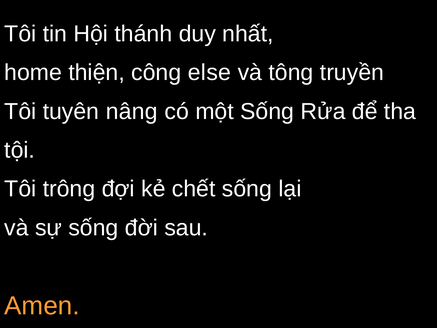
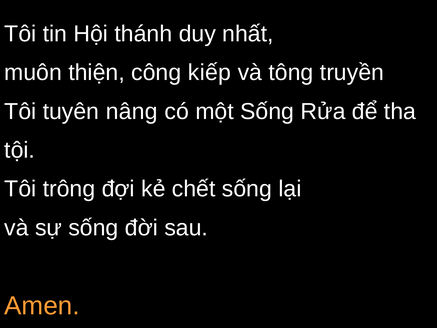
home: home -> muôn (33, 73)
else: else -> kiếp (209, 73)
